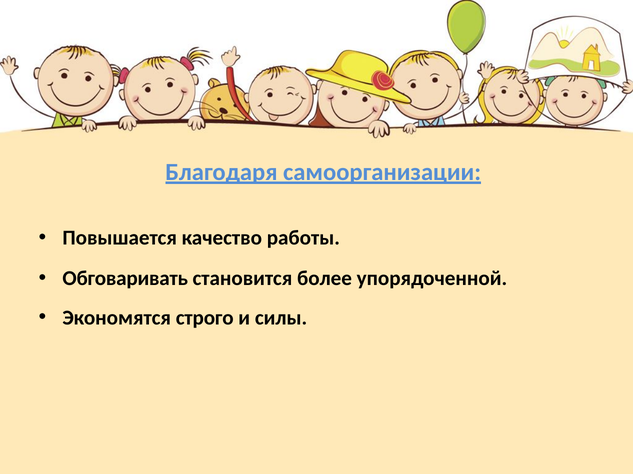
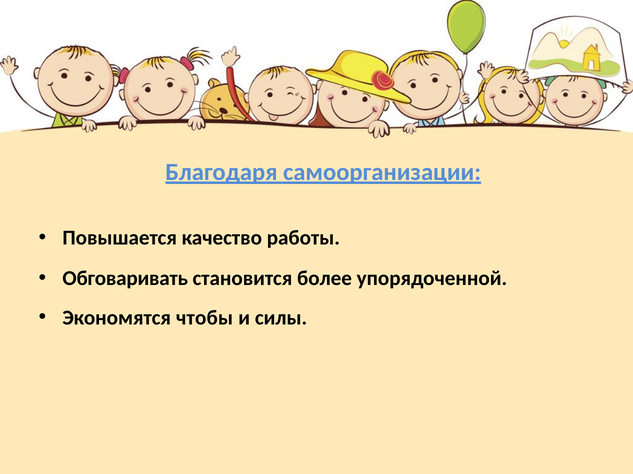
строго: строго -> чтобы (205, 318)
